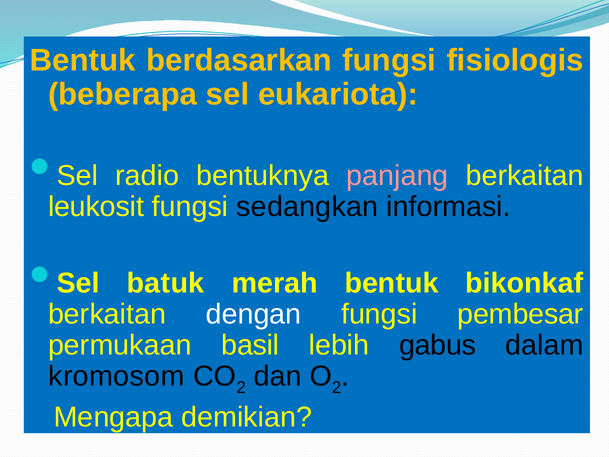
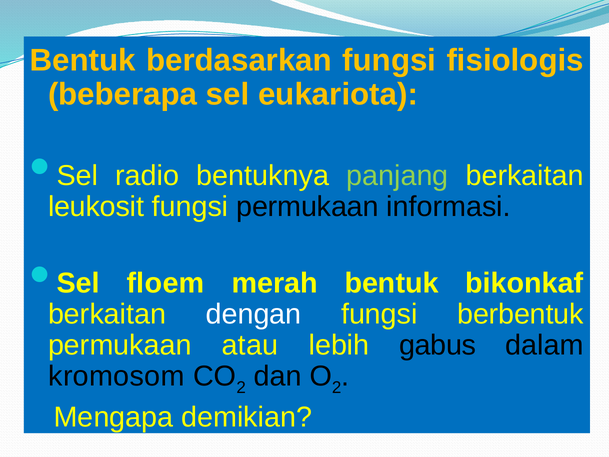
panjang colour: pink -> light green (397, 175)
fungsi sedangkan: sedangkan -> permukaan (308, 206)
batuk: batuk -> floem (165, 283)
pembesar: pembesar -> berbentuk (520, 314)
basil: basil -> atau (250, 345)
